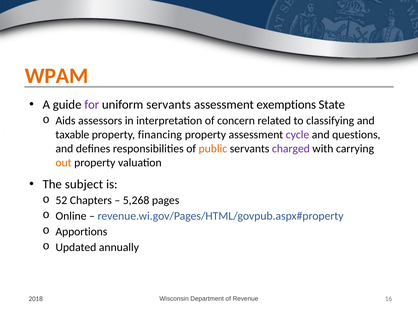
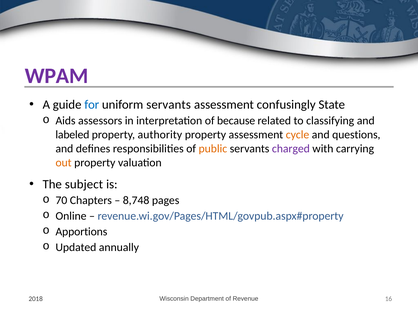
WPAM colour: orange -> purple (57, 76)
for colour: purple -> blue (92, 105)
exemptions: exemptions -> confusingly (286, 105)
concern: concern -> because (236, 121)
taxable: taxable -> labeled (72, 135)
financing: financing -> authority (160, 135)
cycle colour: purple -> orange (298, 135)
52: 52 -> 70 (61, 201)
5,268: 5,268 -> 8,748 (136, 201)
